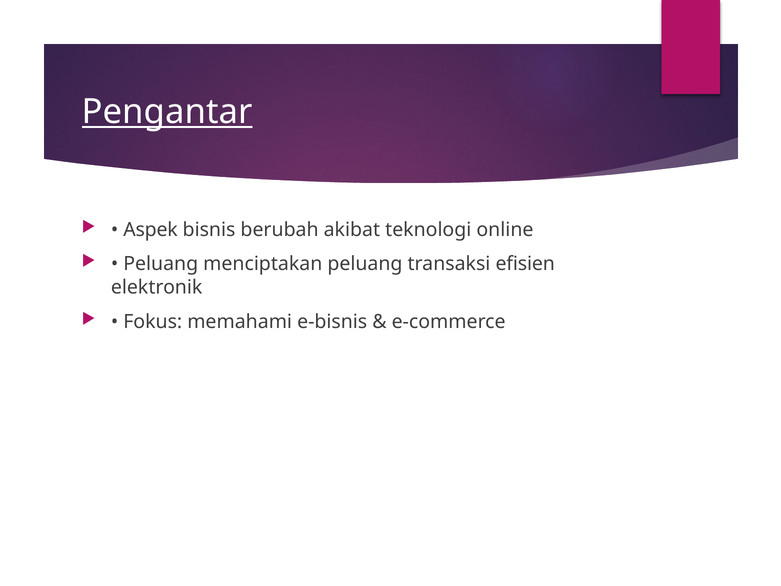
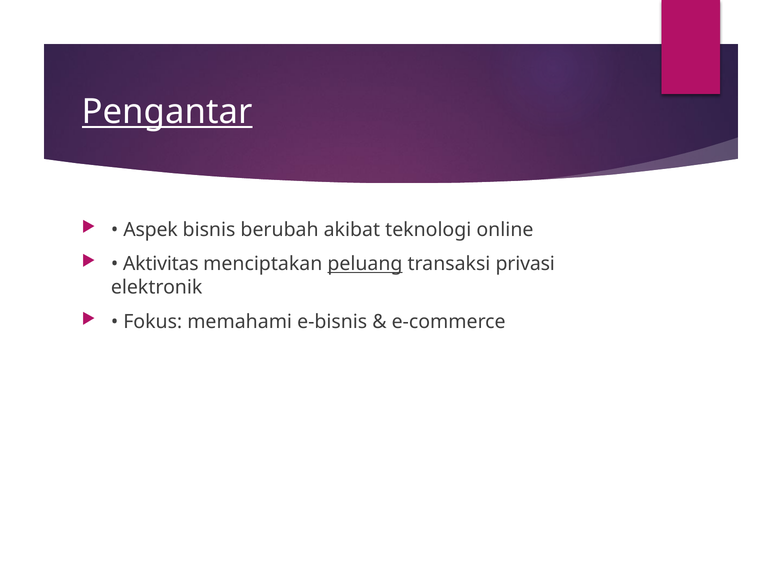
Peluang: Peluang -> Aktivitas (161, 264)
peluang underline: none -> present (365, 264)
efisien: efisien -> privasi (525, 264)
